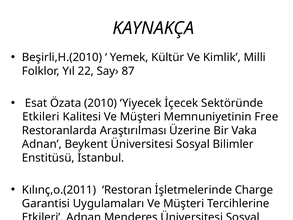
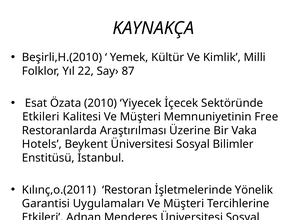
Adnan: Adnan -> Hotels (42, 144)
Charge: Charge -> Yönelik (254, 190)
